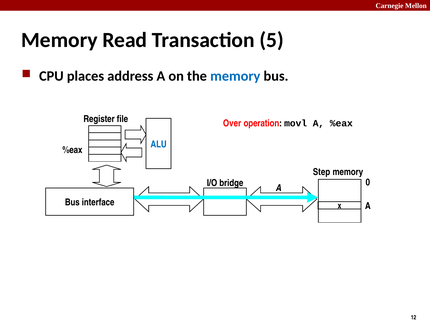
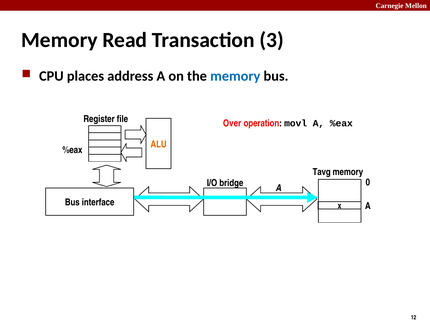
5: 5 -> 3 (272, 40)
ALU colour: blue -> orange (159, 144)
Step: Step -> Tavg (322, 172)
